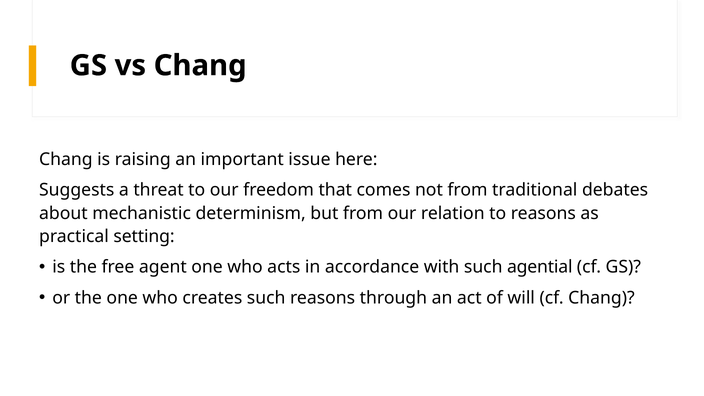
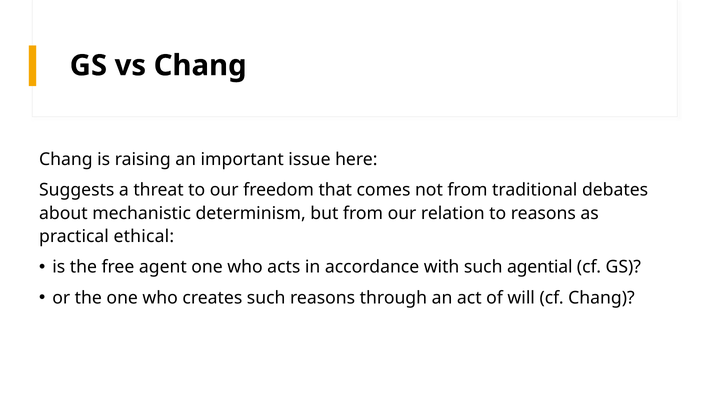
setting: setting -> ethical (144, 237)
